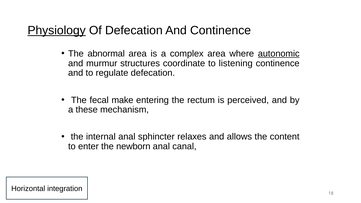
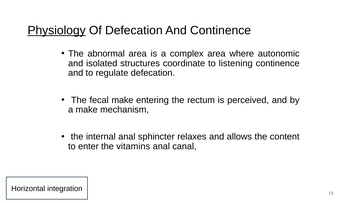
autonomic underline: present -> none (279, 54)
murmur: murmur -> isolated (102, 63)
a these: these -> make (87, 110)
newborn: newborn -> vitamins (133, 147)
